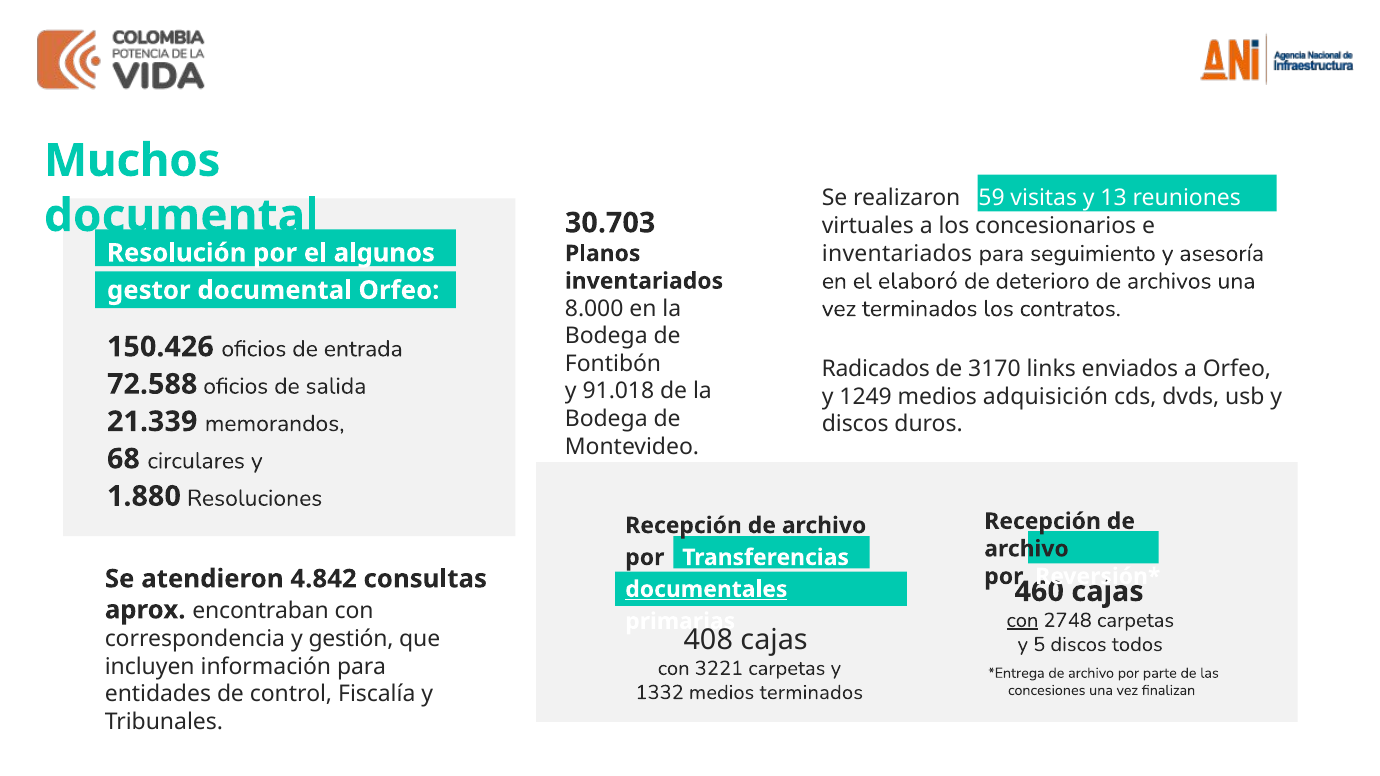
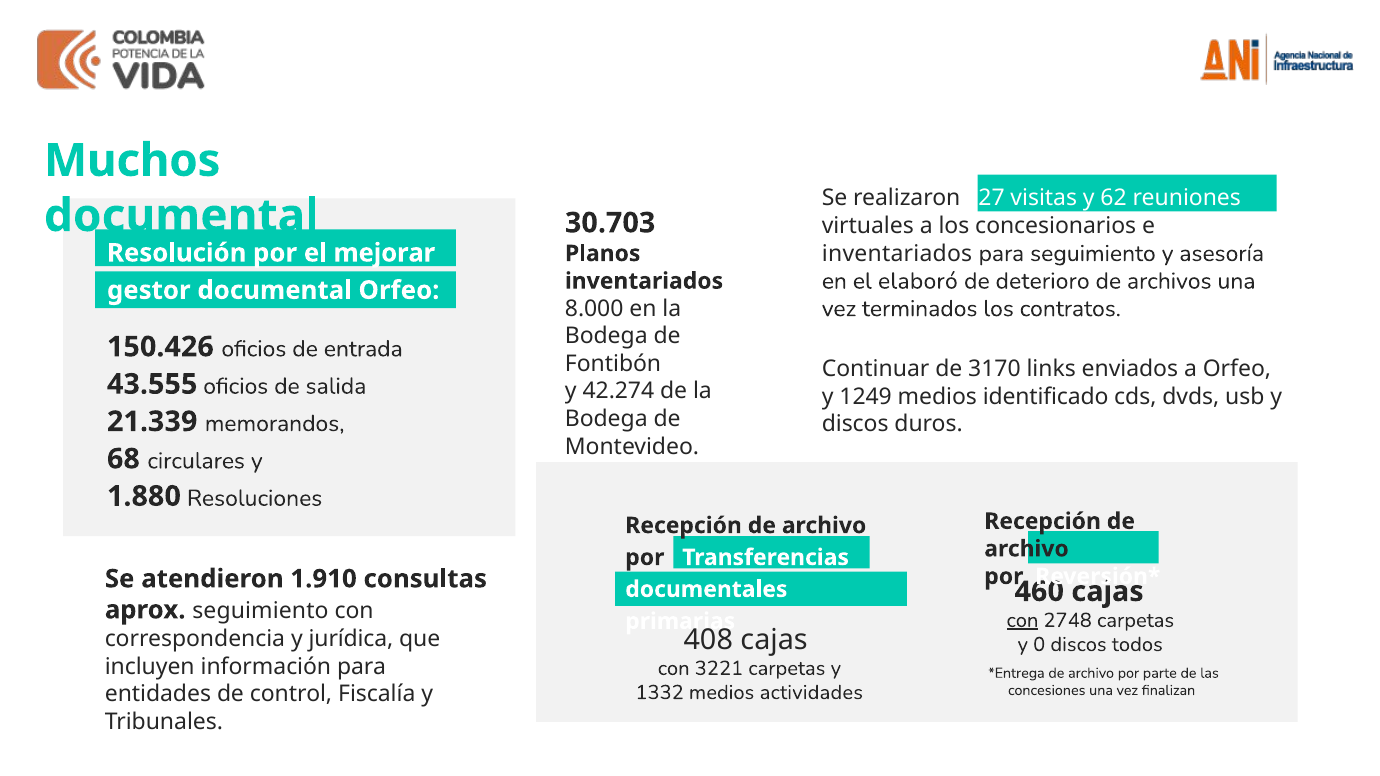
59: 59 -> 27 (992, 198)
13: 13 -> 62 (1114, 198)
algunos: algunos -> mejorar (384, 253)
Radicados: Radicados -> Continuar (876, 369)
72.588: 72.588 -> 43.555 (152, 384)
91.018: 91.018 -> 42.274 (618, 392)
adquisición: adquisición -> identificado (1046, 397)
4.842: 4.842 -> 1.910 (324, 579)
documentales underline: present -> none (706, 590)
aprox encontraban: encontraban -> seguimiento (260, 611)
gestión: gestión -> jurídica (351, 639)
5: 5 -> 0 (1039, 645)
medios terminados: terminados -> actividades (811, 693)
